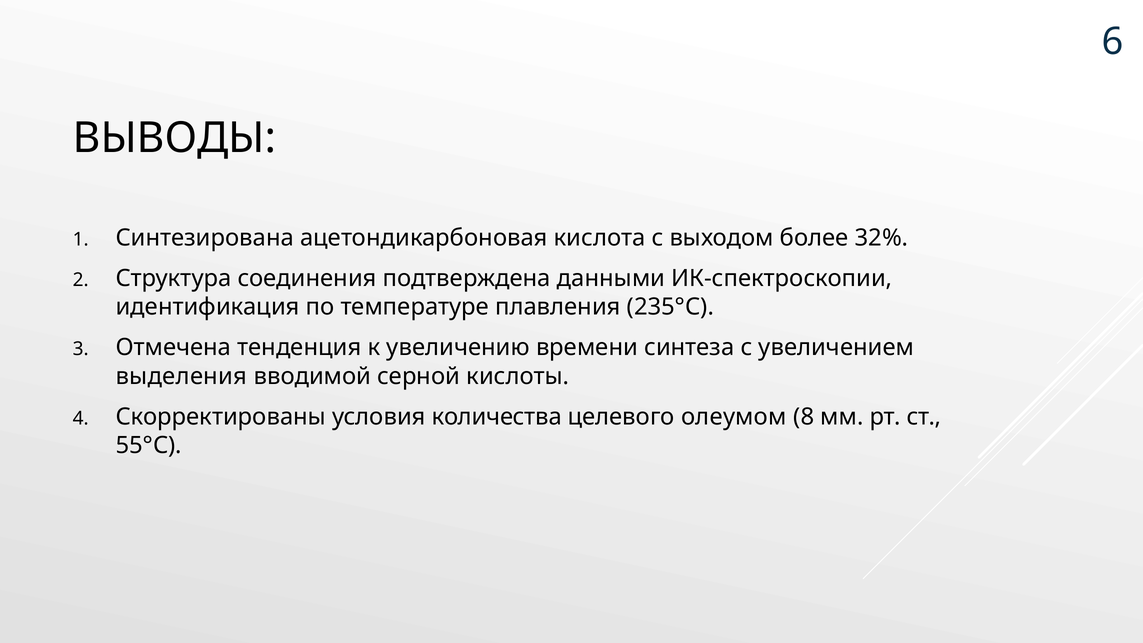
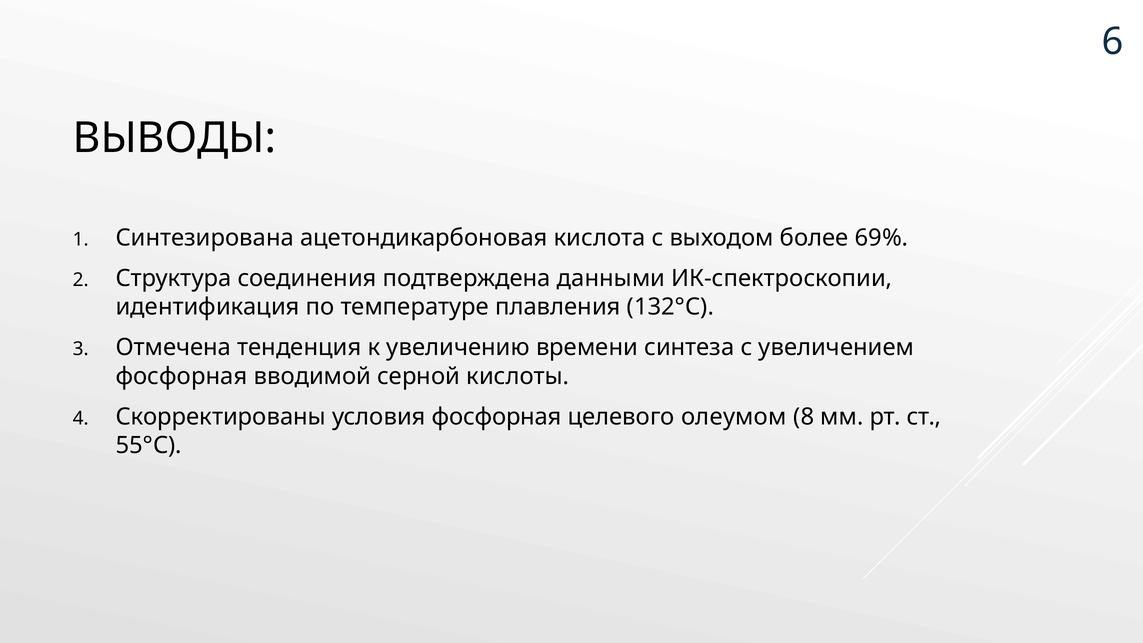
32%: 32% -> 69% (882, 238)
235°С: 235°С -> 132°С (670, 307)
выделения: выделения -> фосфорная (181, 376)
условия количества: количества -> фосфорная (497, 417)
